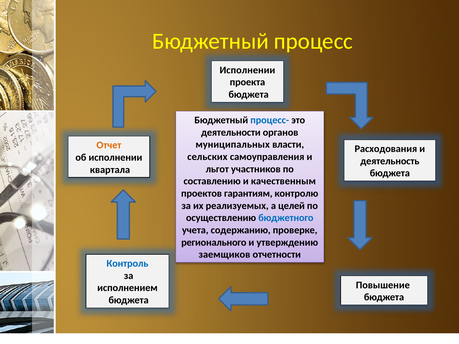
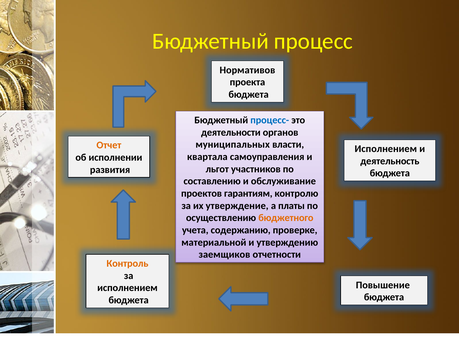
Исполнении: Исполнении -> Нормативов (247, 70)
Расходования: Расходования -> Исполнением (386, 149)
сельских: сельских -> квартала (207, 157)
квартала: квартала -> развития (110, 170)
качественным: качественным -> обслуживание (283, 181)
реализуемых: реализуемых -> утверждение (237, 206)
целей: целей -> платы (292, 206)
бюджетного colour: blue -> orange (286, 218)
регионального: регионального -> материальной (214, 243)
Контроль colour: blue -> orange (127, 264)
